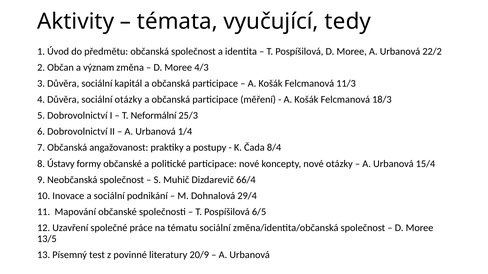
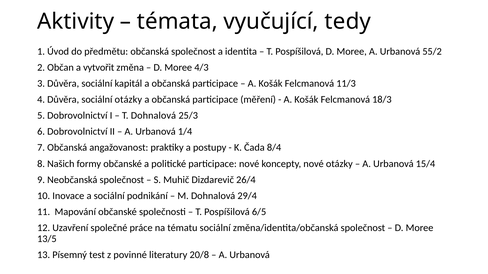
22/2: 22/2 -> 55/2 (432, 52)
význam: význam -> vytvořit (99, 68)
T Neformální: Neformální -> Dohnalová (153, 116)
Ústavy: Ústavy -> Našich (61, 164)
66/4: 66/4 -> 26/4 (246, 180)
20/9: 20/9 -> 20/8 (199, 255)
